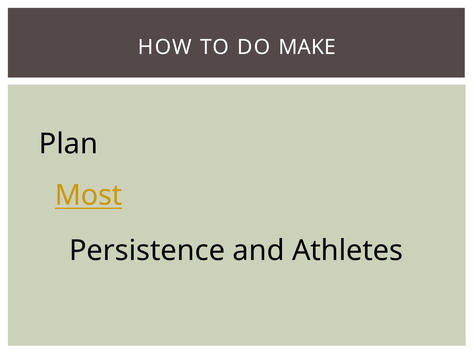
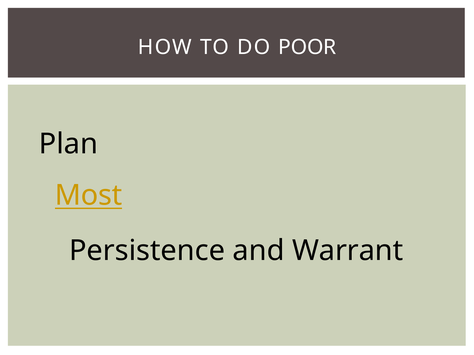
MAKE: MAKE -> POOR (307, 47)
Athletes: Athletes -> Warrant (348, 251)
